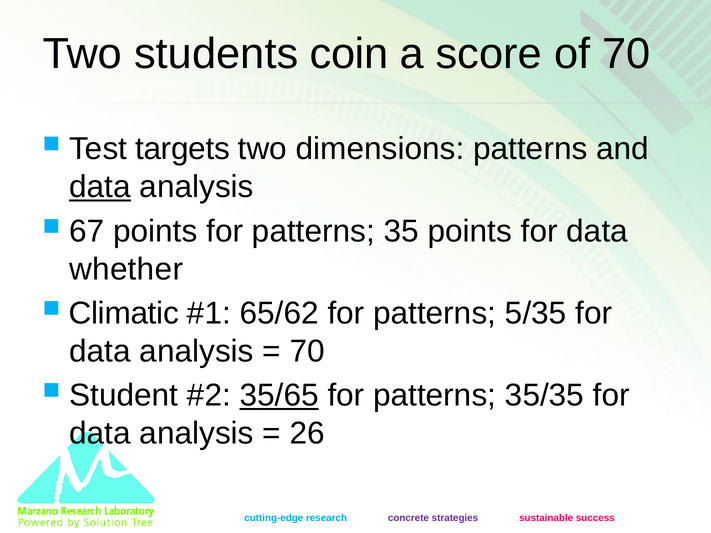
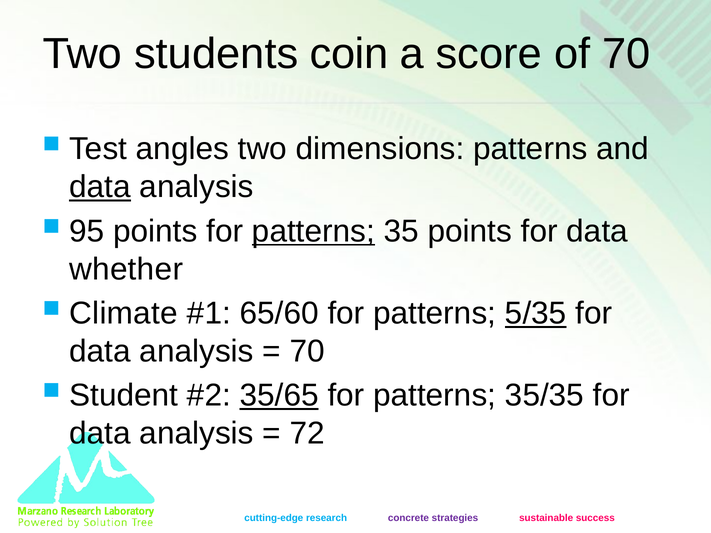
targets: targets -> angles (182, 149)
67: 67 -> 95 (87, 231)
patterns underline: none -> present (313, 231)
Climatic: Climatic -> Climate (124, 313)
65/62: 65/62 -> 65/60 (279, 313)
5/35 underline: none -> present (536, 313)
26: 26 -> 72 (307, 434)
